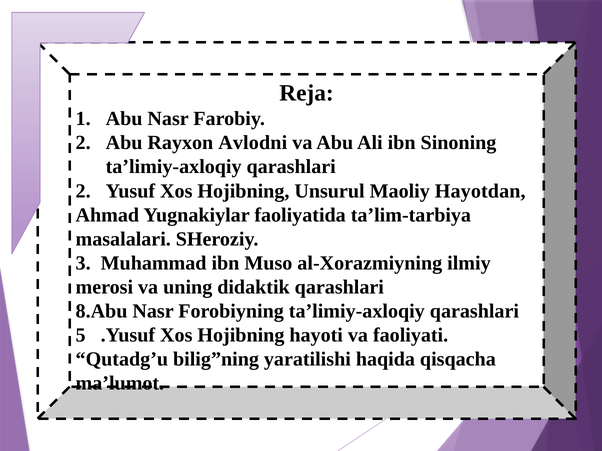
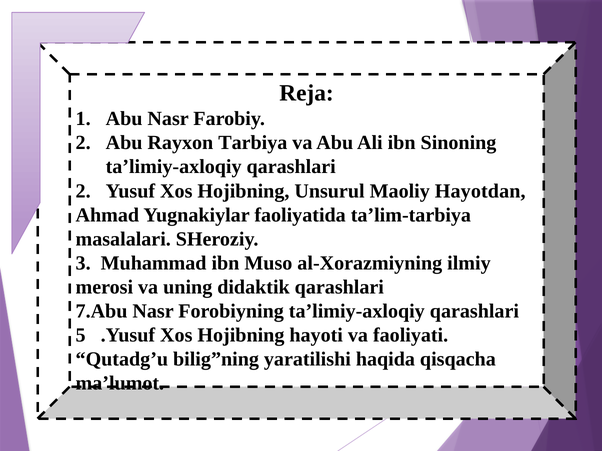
Avlodni: Avlodni -> Tarbiya (253, 143)
8.Abu: 8.Abu -> 7.Abu (102, 312)
